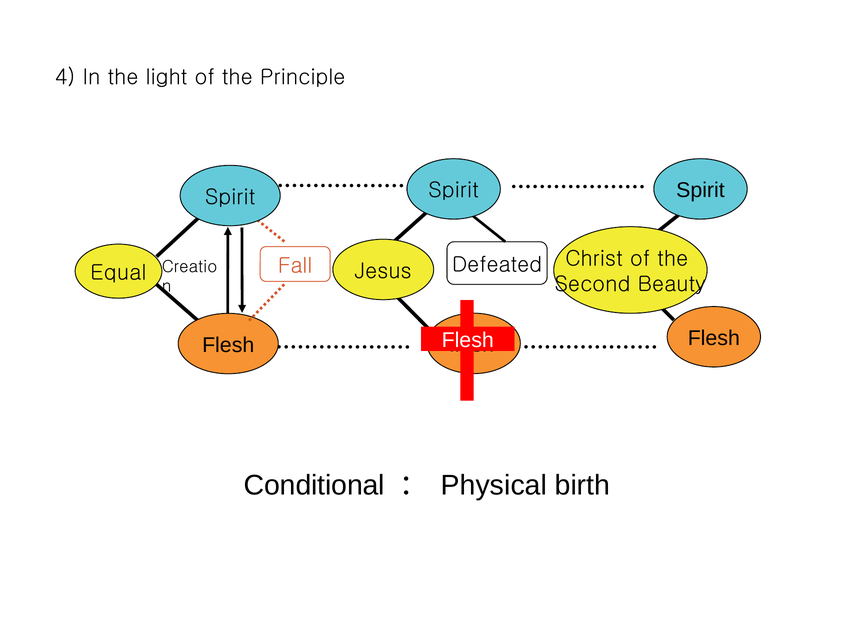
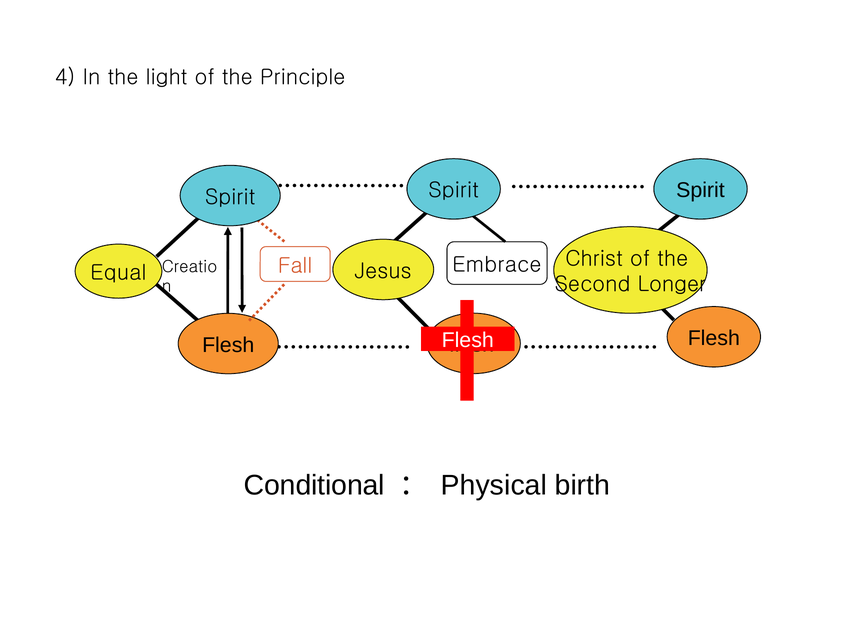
Defeated: Defeated -> Embrace (497, 265)
Beauty: Beauty -> Longer (672, 284)
